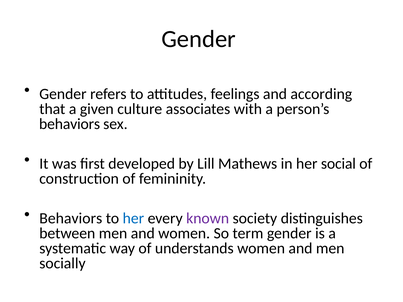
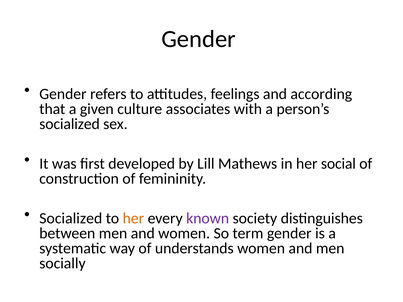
behaviors: behaviors -> socialized (70, 124)
Behaviors: Behaviors -> Socialized (71, 218)
her colour: blue -> orange (133, 218)
